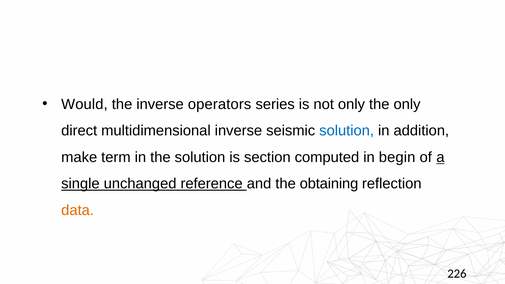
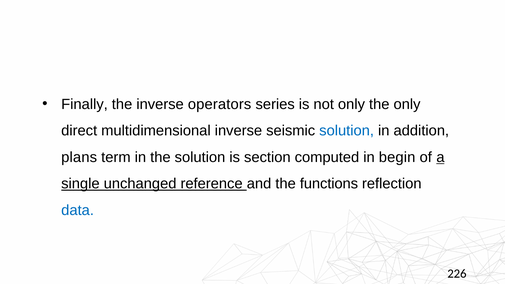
Would: Would -> Finally (85, 104)
make: make -> plans (79, 157)
obtaining: obtaining -> functions (329, 184)
data colour: orange -> blue (78, 210)
